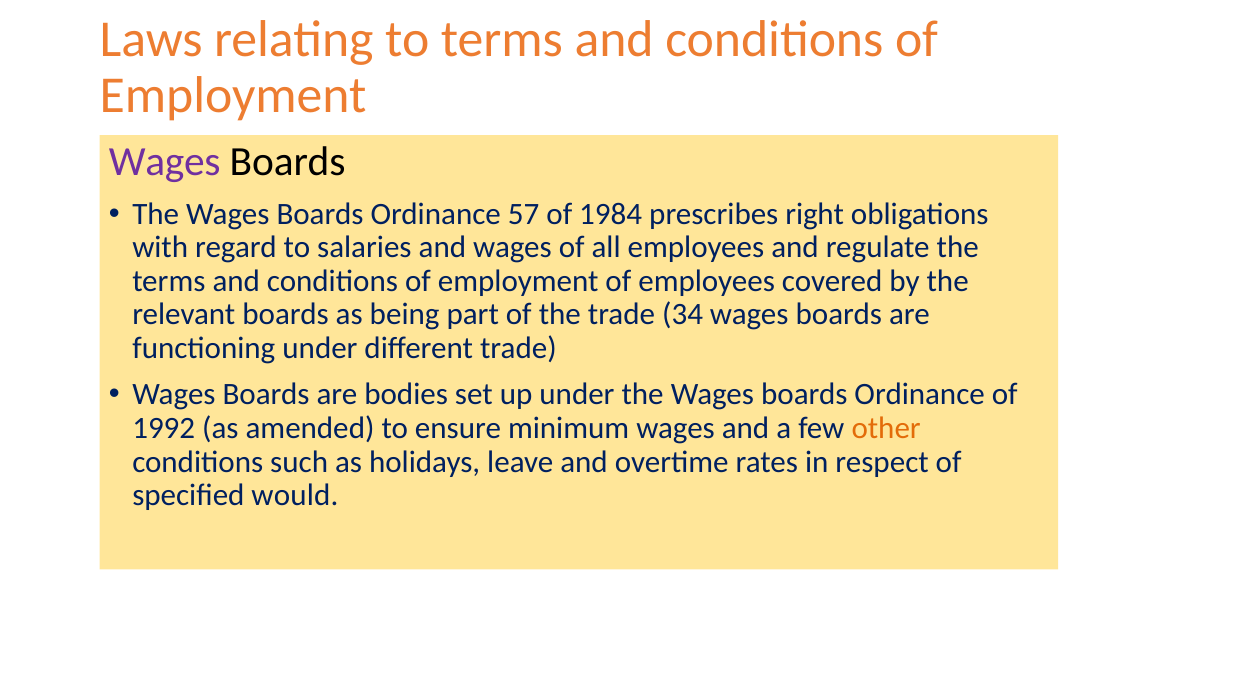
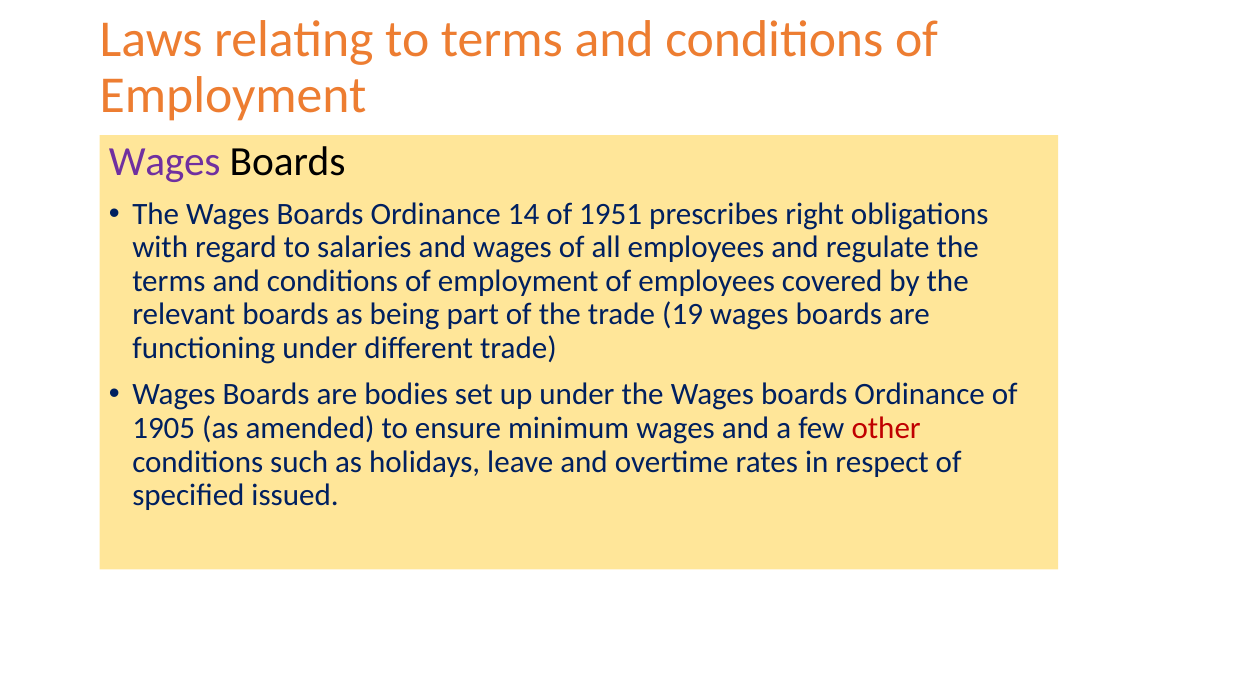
57: 57 -> 14 (524, 214)
1984: 1984 -> 1951 (611, 214)
34: 34 -> 19 (683, 315)
1992: 1992 -> 1905 (164, 428)
other colour: orange -> red (886, 428)
would: would -> issued (295, 495)
